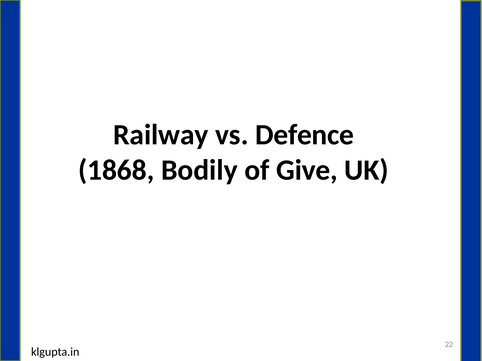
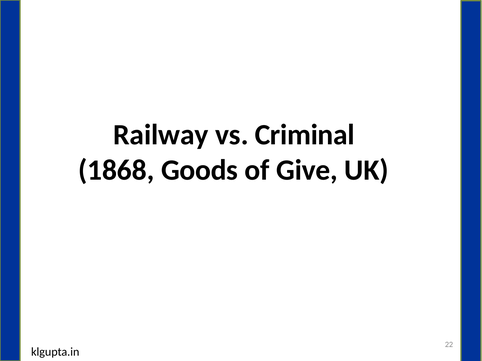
Defence: Defence -> Criminal (305, 135)
Bodily: Bodily -> Goods (200, 170)
